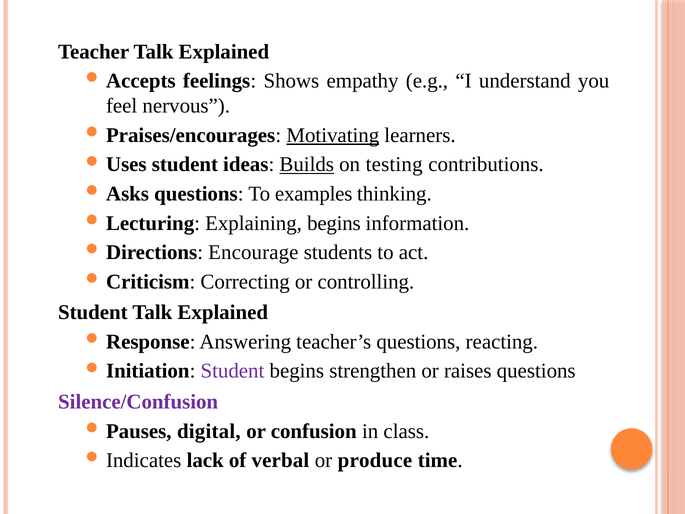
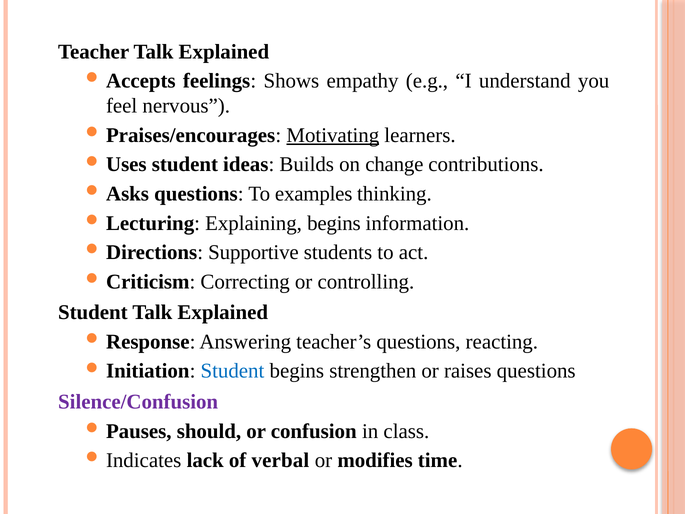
Builds underline: present -> none (307, 164)
testing: testing -> change (394, 164)
Encourage: Encourage -> Supportive (253, 252)
Student colour: purple -> blue (232, 371)
digital: digital -> should (209, 431)
produce: produce -> modifies (375, 460)
